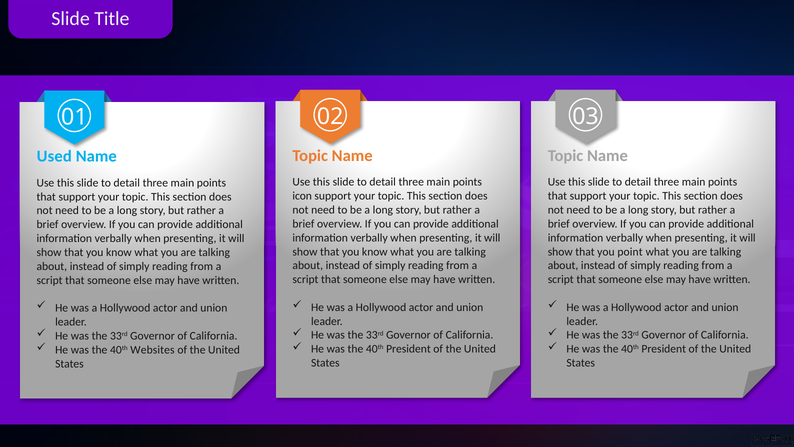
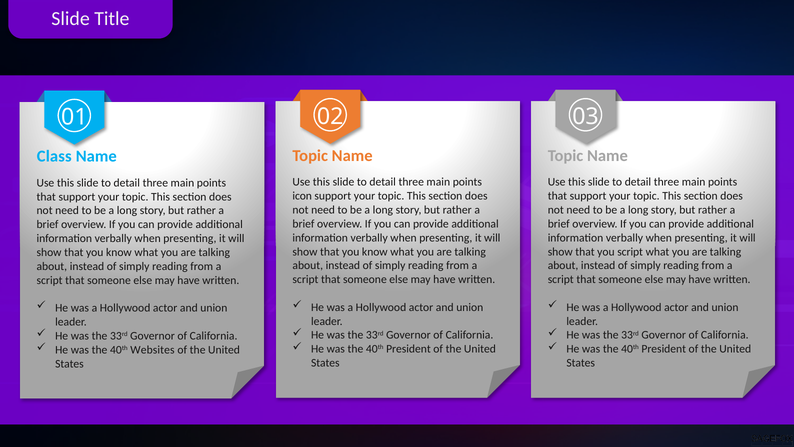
Used: Used -> Class (54, 156)
you point: point -> script (630, 251)
